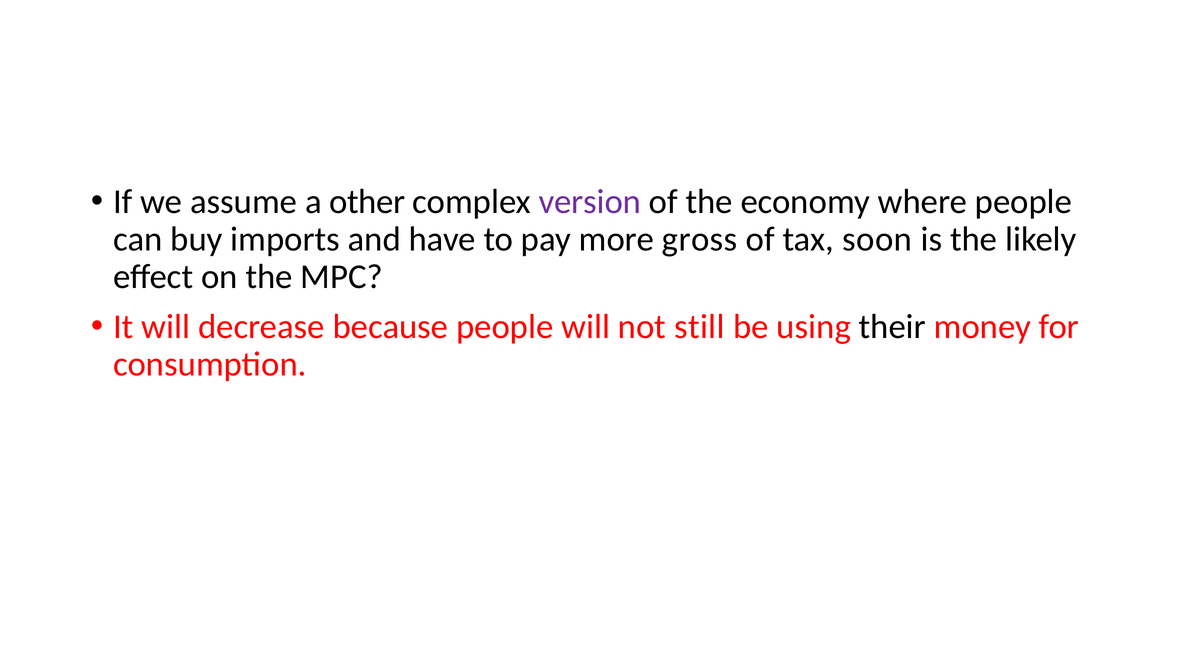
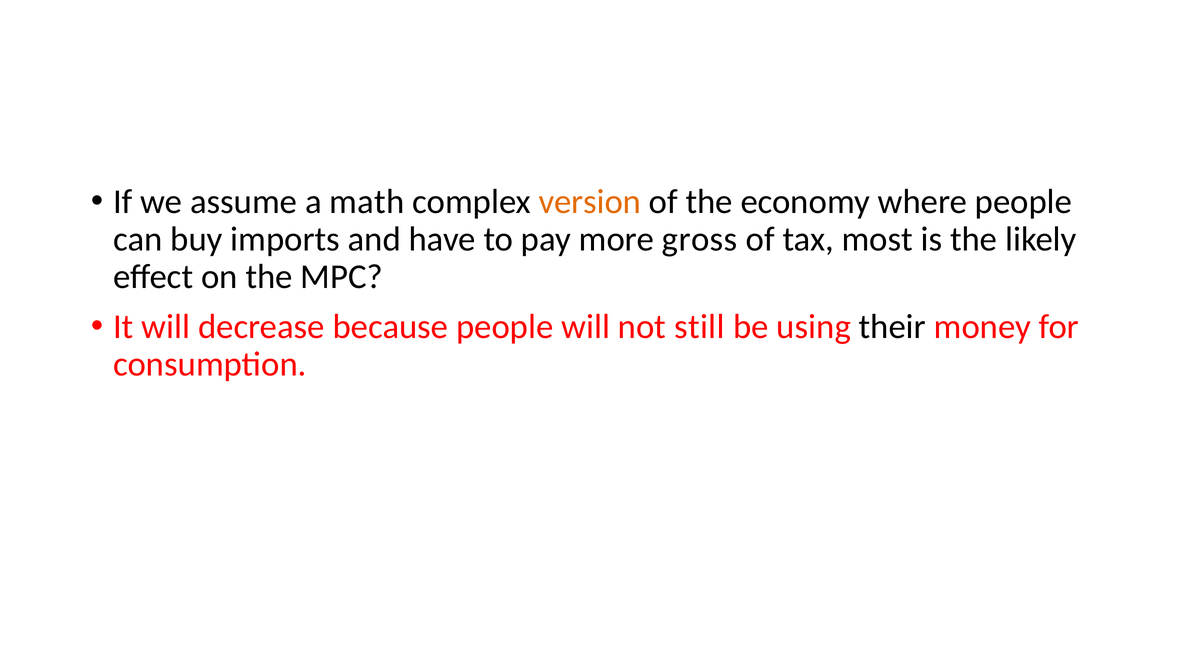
other: other -> math (367, 202)
version colour: purple -> orange (590, 202)
soon: soon -> most (877, 239)
